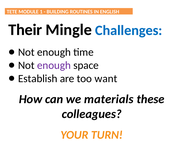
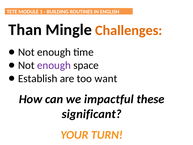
Their: Their -> Than (25, 30)
Challenges colour: blue -> orange (129, 30)
materials: materials -> impactful (109, 99)
colleagues: colleagues -> significant (92, 114)
